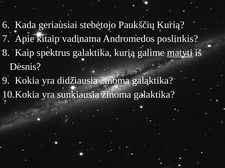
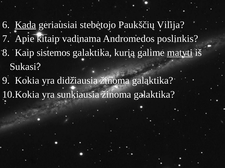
Kada underline: none -> present (25, 25)
Paukščių Kurią: Kurią -> Vilija (171, 25)
spektrus: spektrus -> sistemos (54, 53)
Dėsnis: Dėsnis -> Sukasi (25, 67)
